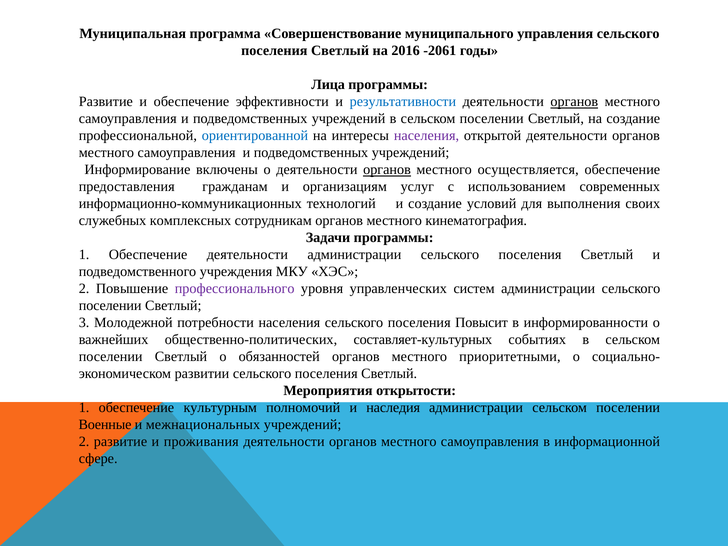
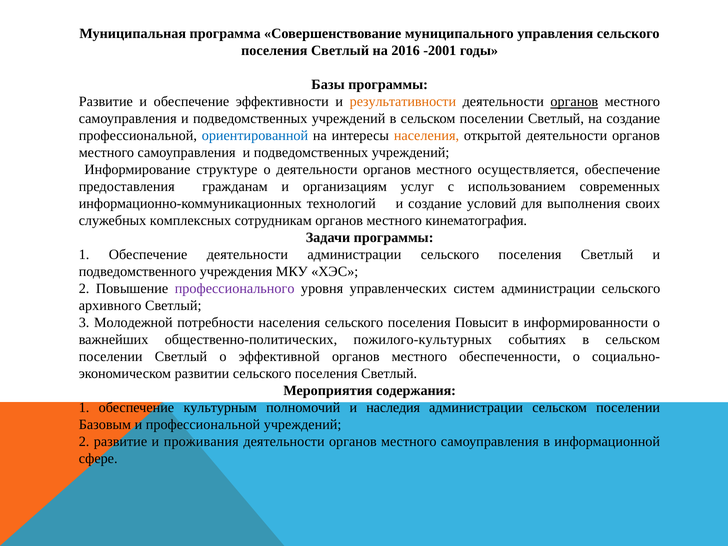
-2061: -2061 -> -2001 (440, 51)
Лица: Лица -> Базы (328, 85)
результативности colour: blue -> orange (403, 102)
населения colour: purple -> orange (426, 136)
включены: включены -> структуре (227, 170)
органов underline: present -> none (387, 170)
поселении: поселении -> архивного (110, 306)
составляет-культурных: составляет-культурных -> пожилого-культурных (423, 340)
обязанностей: обязанностей -> эффективной (279, 357)
приоритетными: приоритетными -> обеспеченности (510, 357)
открытости: открытости -> содержания (416, 391)
Военные: Военные -> Базовым (105, 425)
и межнациональных: межнациональных -> профессиональной (203, 425)
